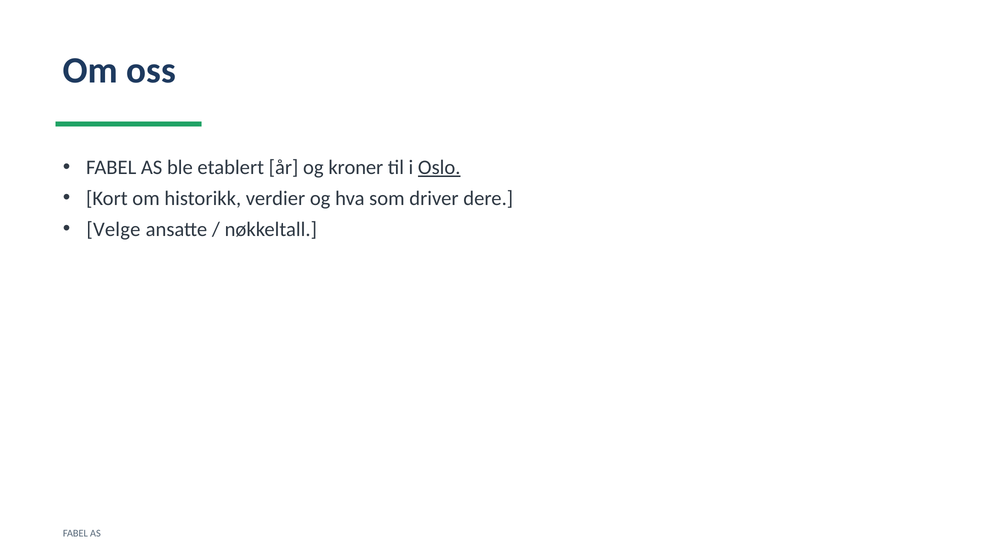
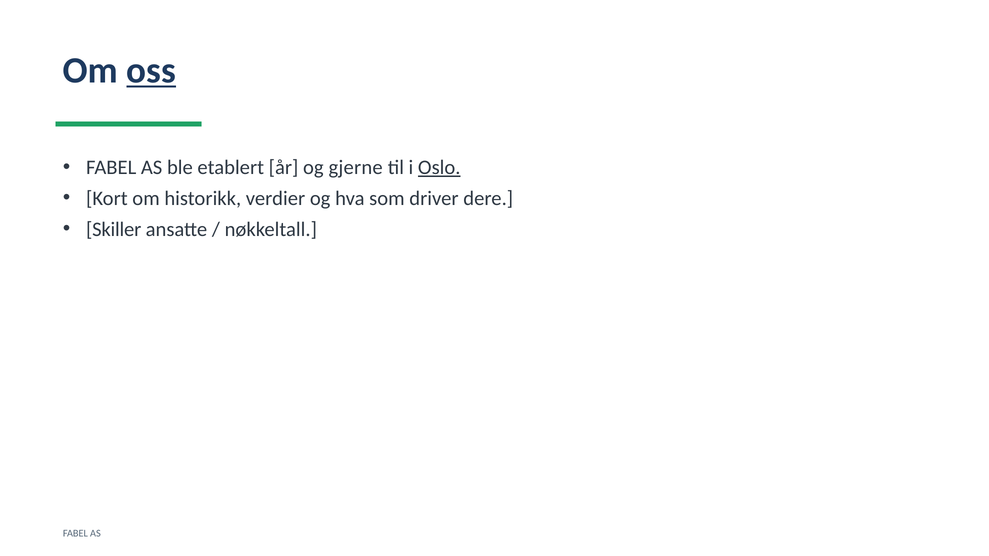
oss underline: none -> present (151, 71)
kroner: kroner -> gjerne (356, 168)
Velge: Velge -> Skiller (114, 229)
